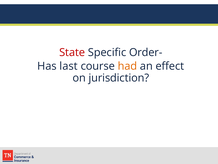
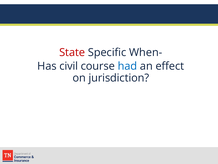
Order-: Order- -> When- (146, 52)
last: last -> civil (69, 66)
had colour: orange -> blue (127, 66)
